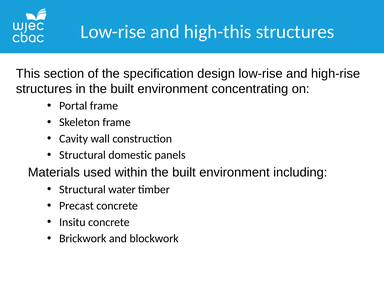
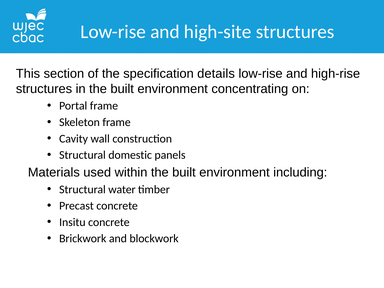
high-this: high-this -> high-site (218, 32)
design: design -> details (216, 74)
